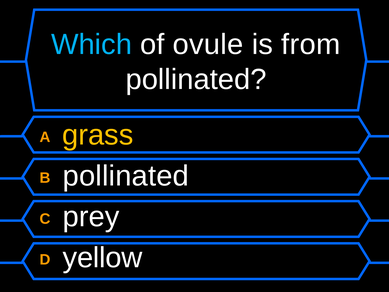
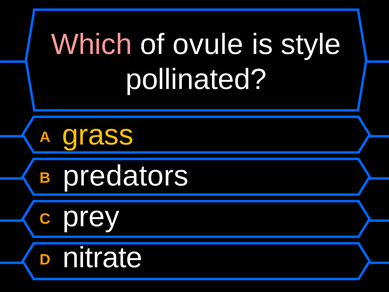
Which colour: light blue -> pink (92, 44)
from: from -> style (311, 44)
B pollinated: pollinated -> predators (126, 176)
yellow: yellow -> nitrate (103, 257)
